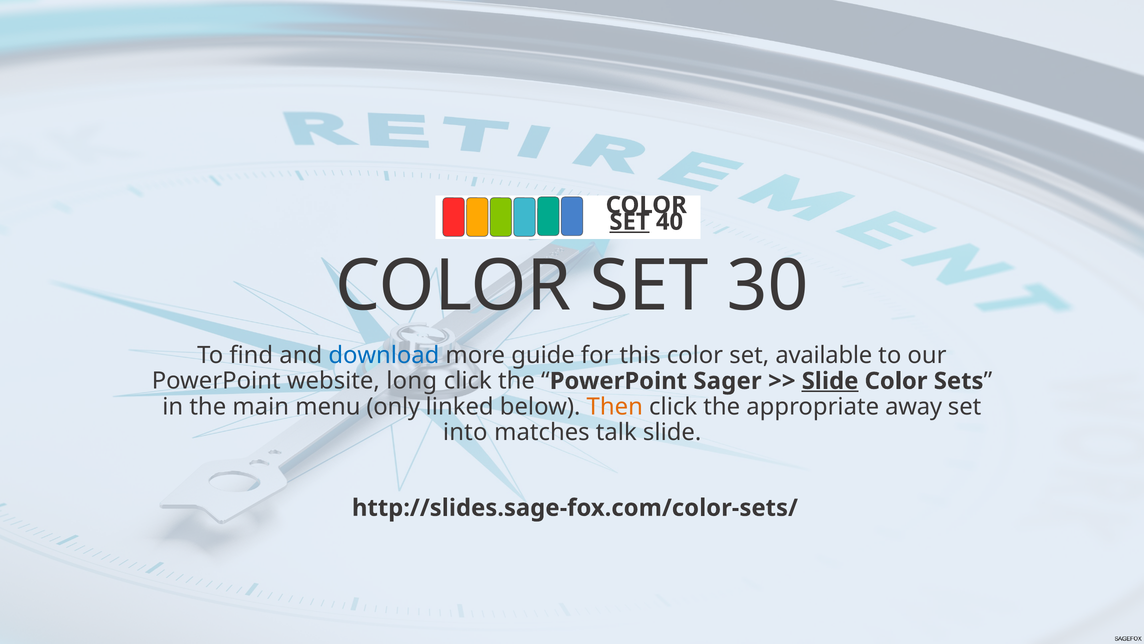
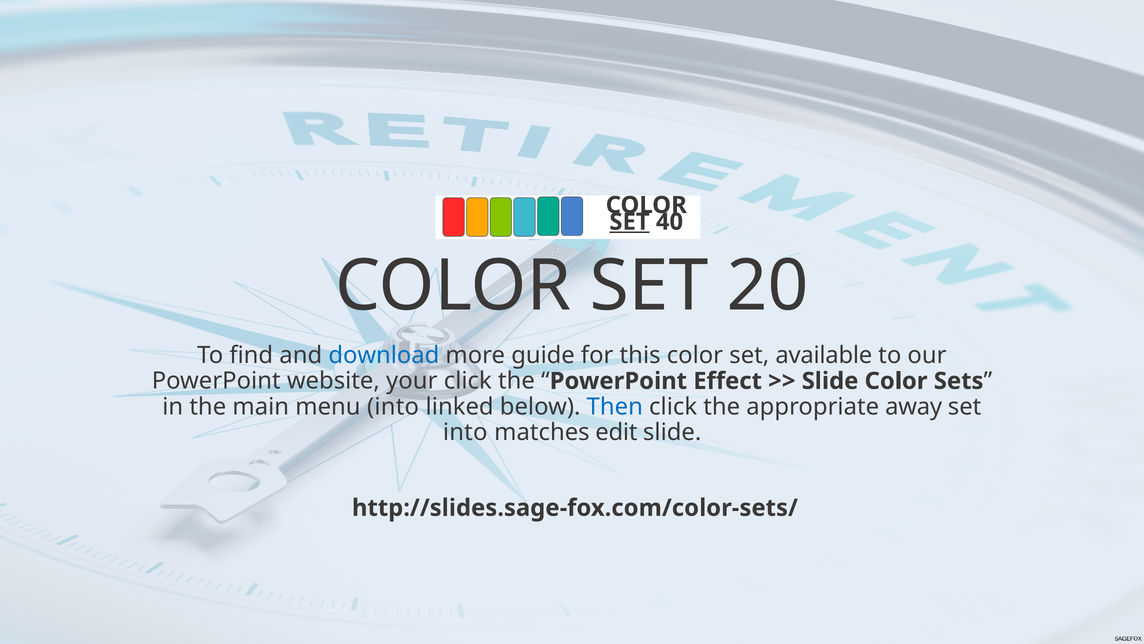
30: 30 -> 20 (768, 286)
long: long -> your (412, 381)
Sager: Sager -> Effect (728, 381)
Slide underline: present -> none (830, 381)
menu only: only -> into (393, 406)
Then colour: orange -> blue (615, 406)
talk: talk -> edit (616, 432)
